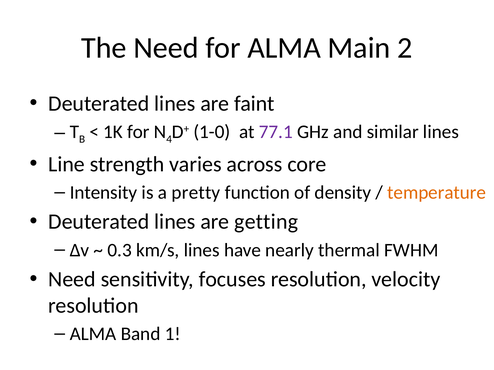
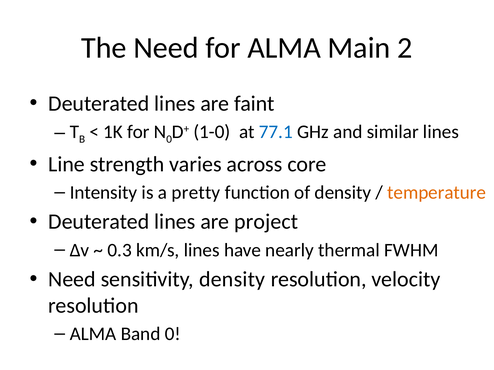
4: 4 -> 0 (169, 139)
77.1 colour: purple -> blue (276, 132)
getting: getting -> project (266, 222)
sensitivity focuses: focuses -> density (232, 280)
Band 1: 1 -> 0 (173, 334)
